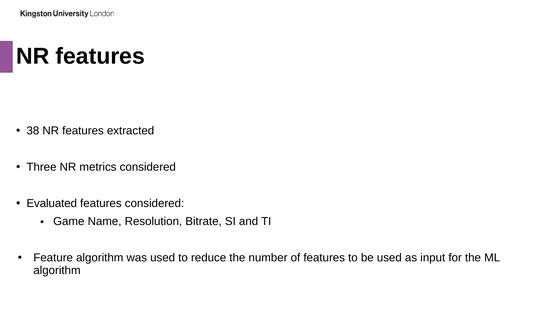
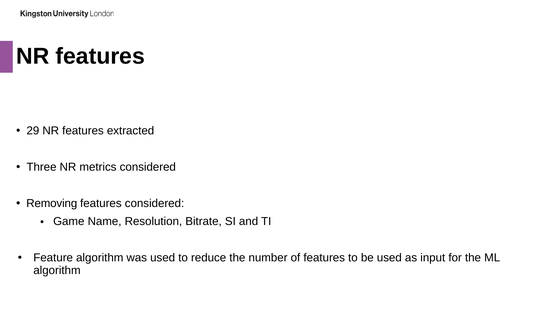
38: 38 -> 29 (33, 131)
Evaluated: Evaluated -> Removing (52, 203)
